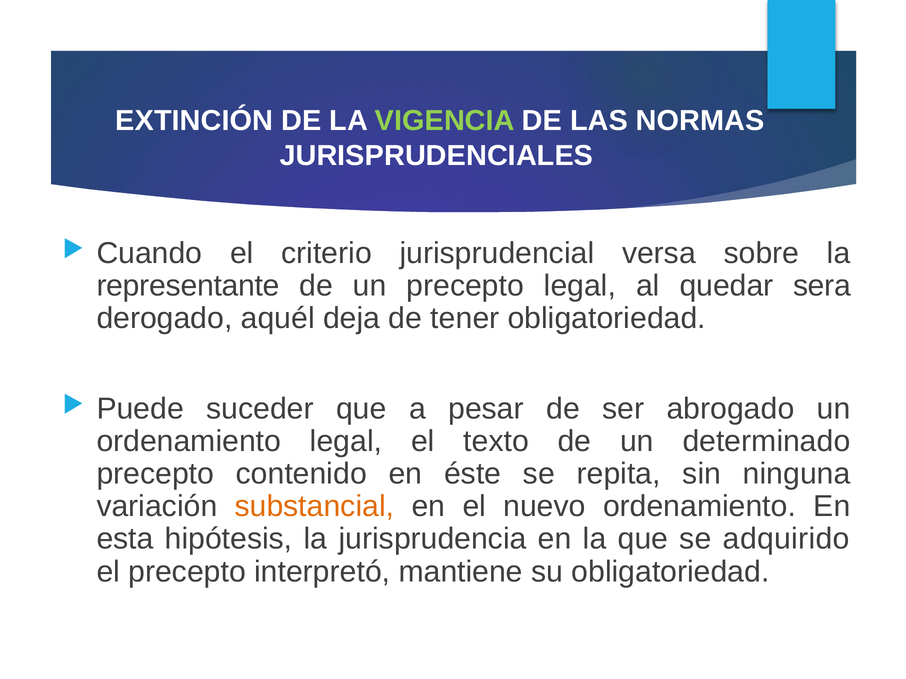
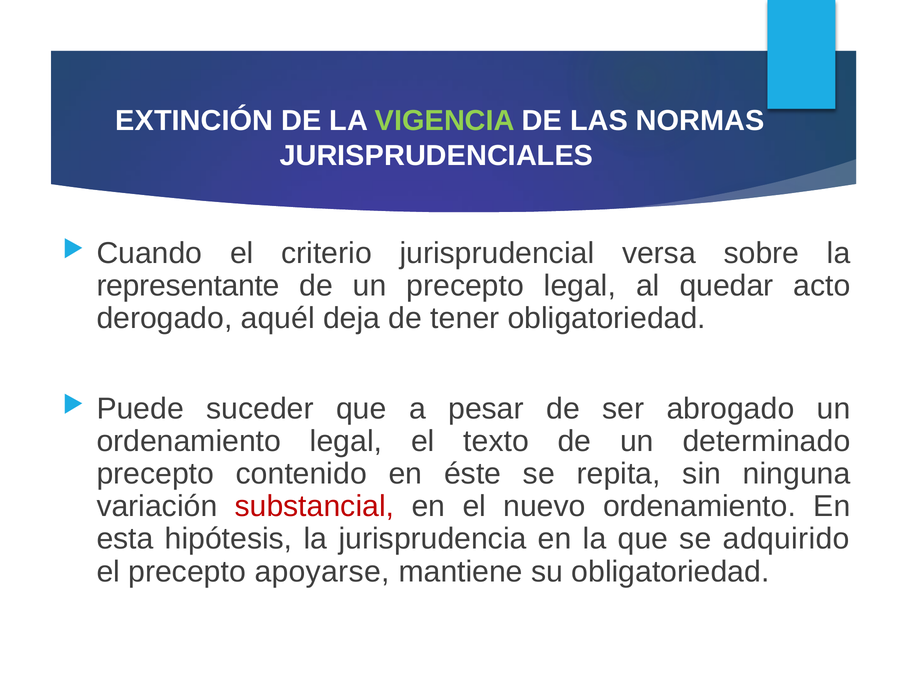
sera: sera -> acto (822, 286)
substancial colour: orange -> red (314, 507)
interpretó: interpretó -> apoyarse (322, 572)
